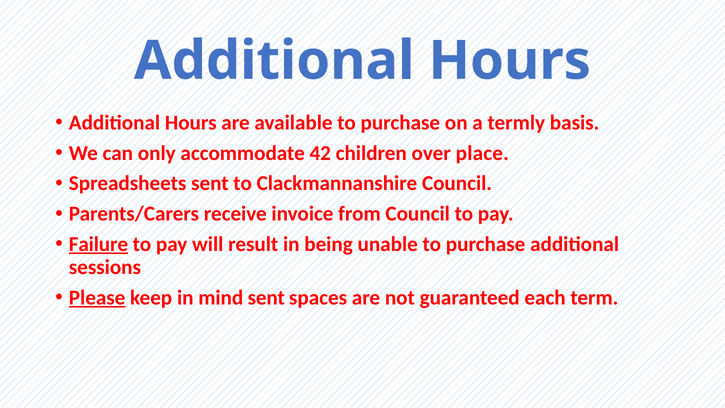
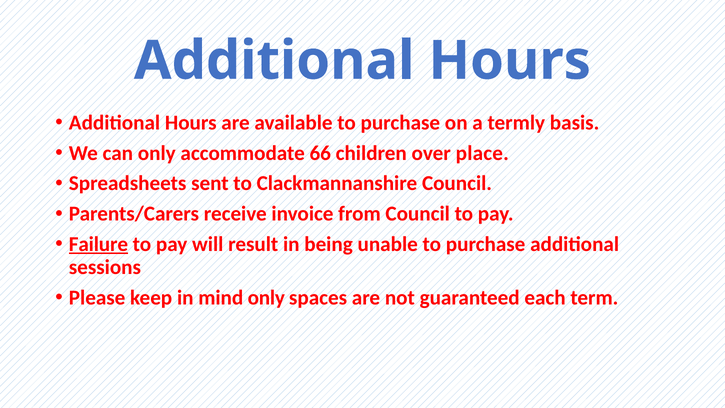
42: 42 -> 66 (320, 153)
Please underline: present -> none (97, 297)
mind sent: sent -> only (266, 297)
